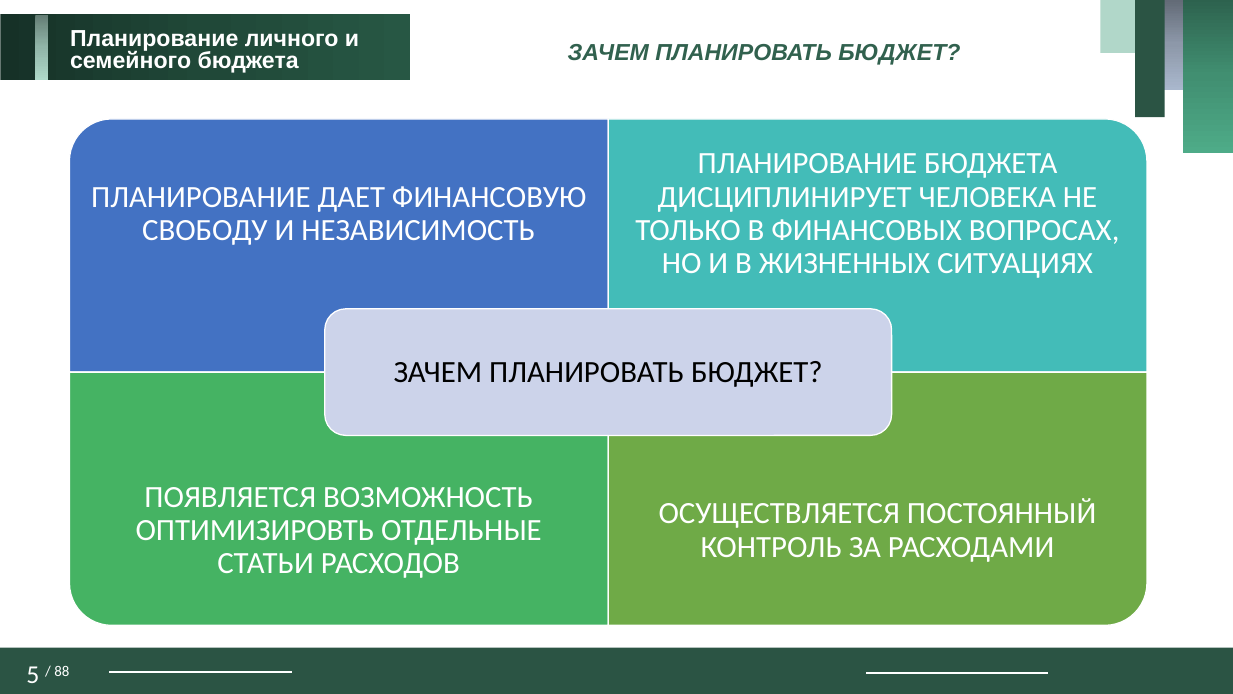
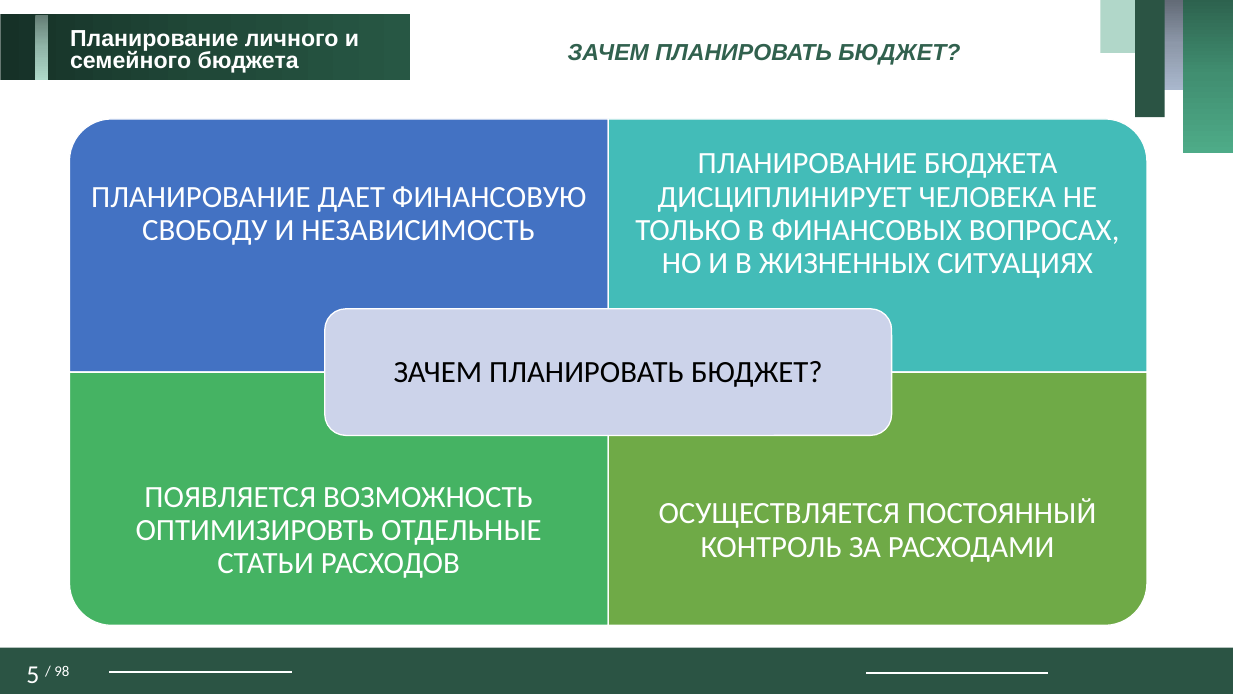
88: 88 -> 98 (62, 671)
